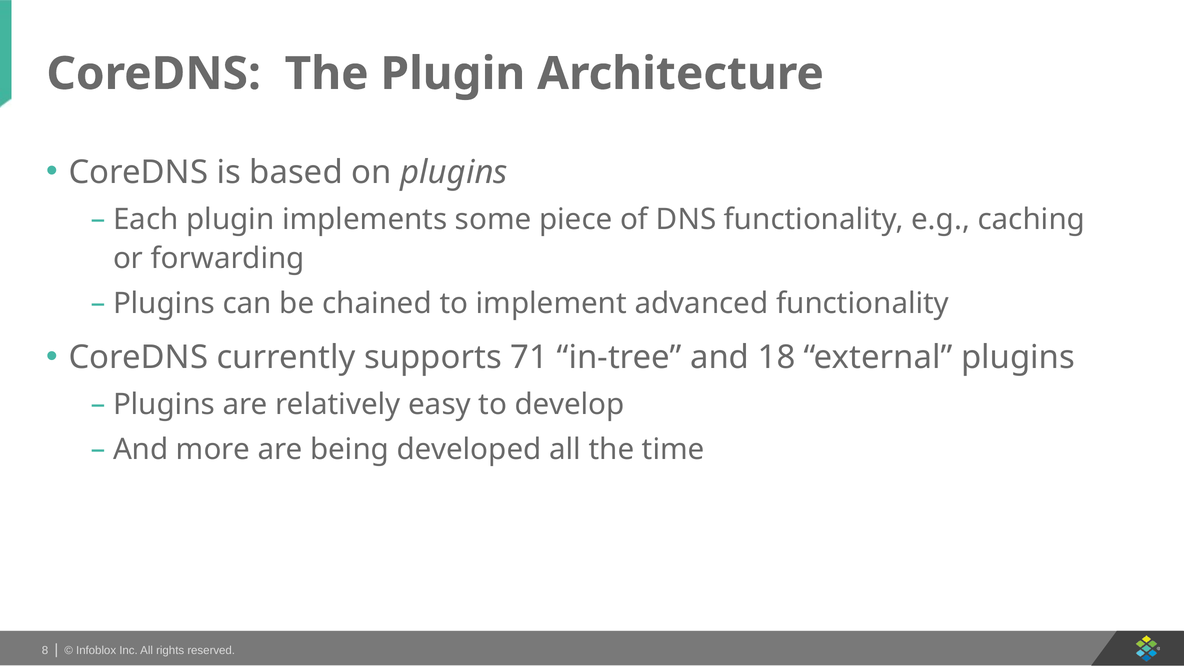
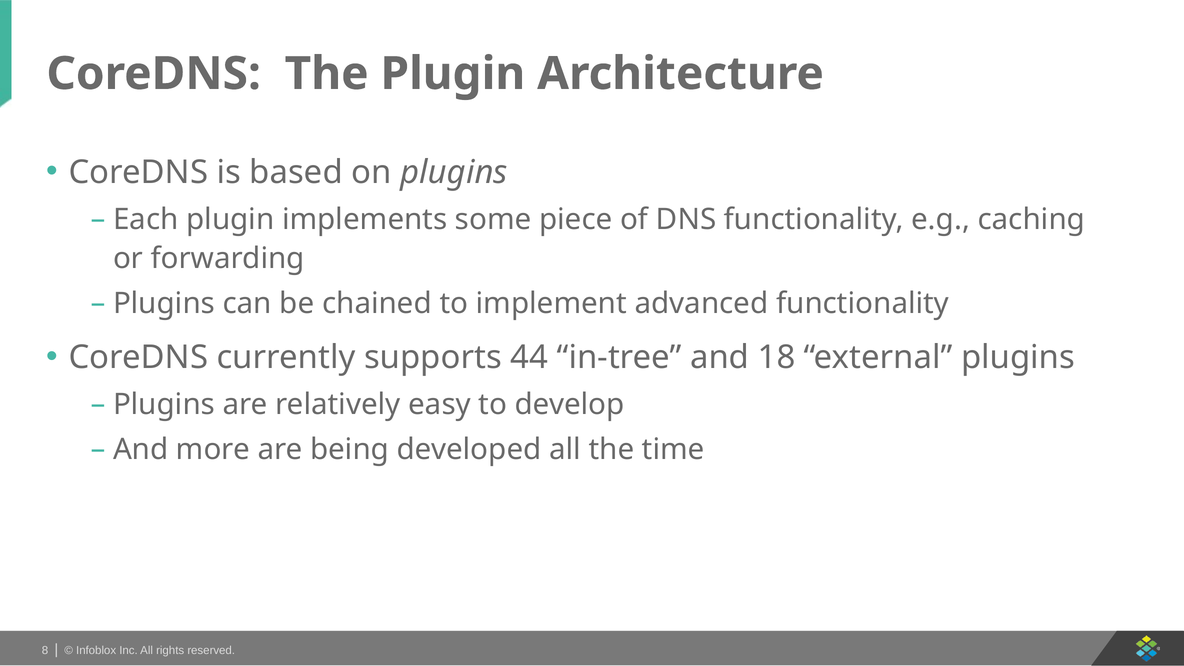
71: 71 -> 44 (529, 358)
